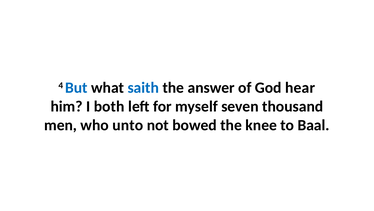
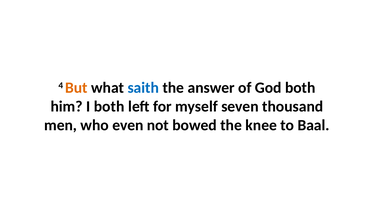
But colour: blue -> orange (76, 88)
God hear: hear -> both (300, 88)
unto: unto -> even (128, 125)
